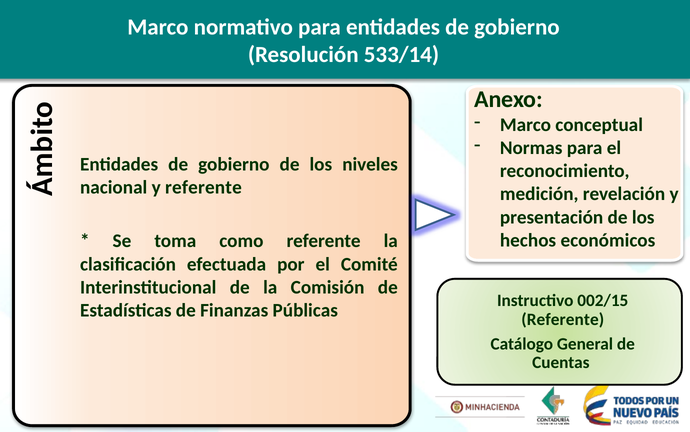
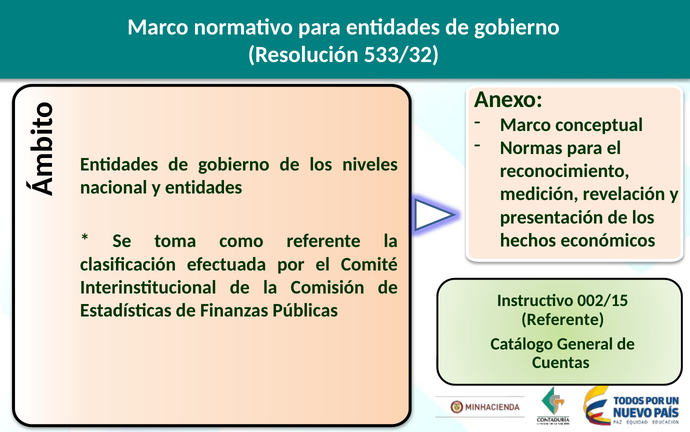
533/14: 533/14 -> 533/32 (401, 54)
y referente: referente -> entidades (204, 187)
